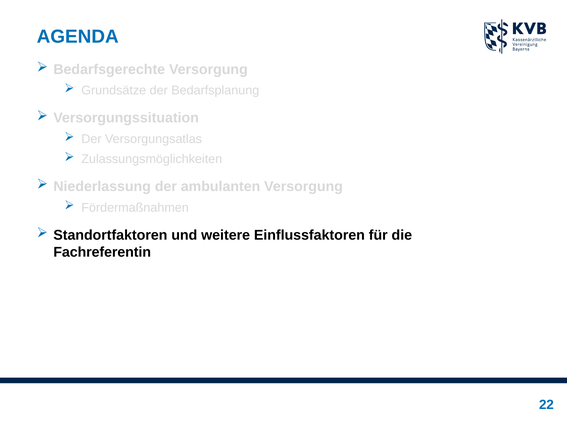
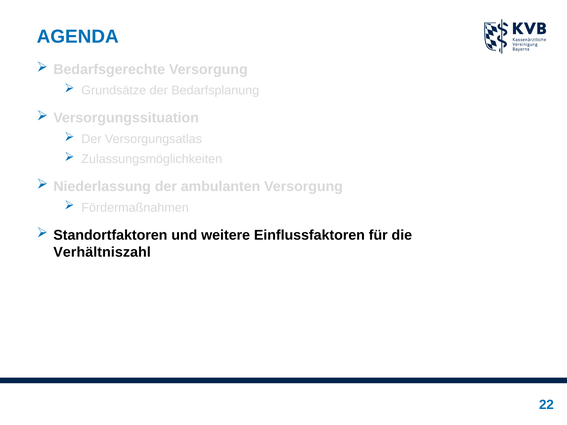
Fachreferentin: Fachreferentin -> Verhältniszahl (102, 252)
